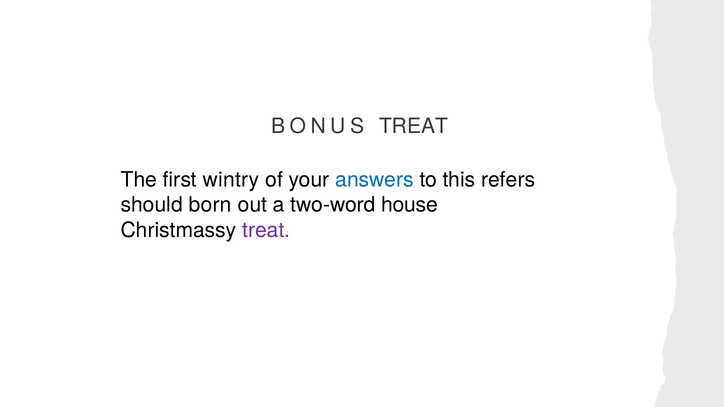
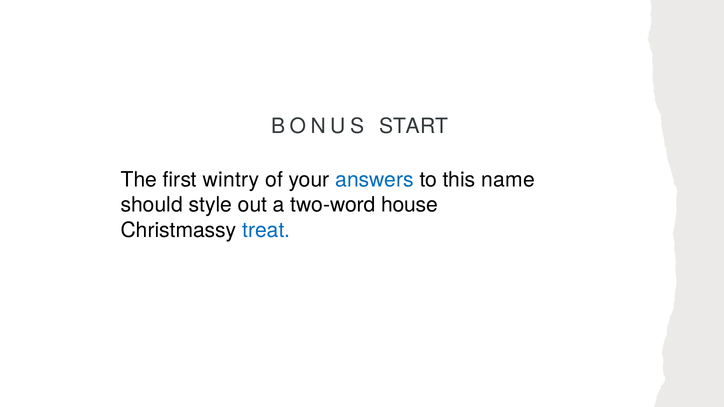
BONUS TREAT: TREAT -> START (414, 126)
refers: refers -> name (508, 180)
born: born -> style (210, 205)
treat colour: purple -> blue (266, 230)
